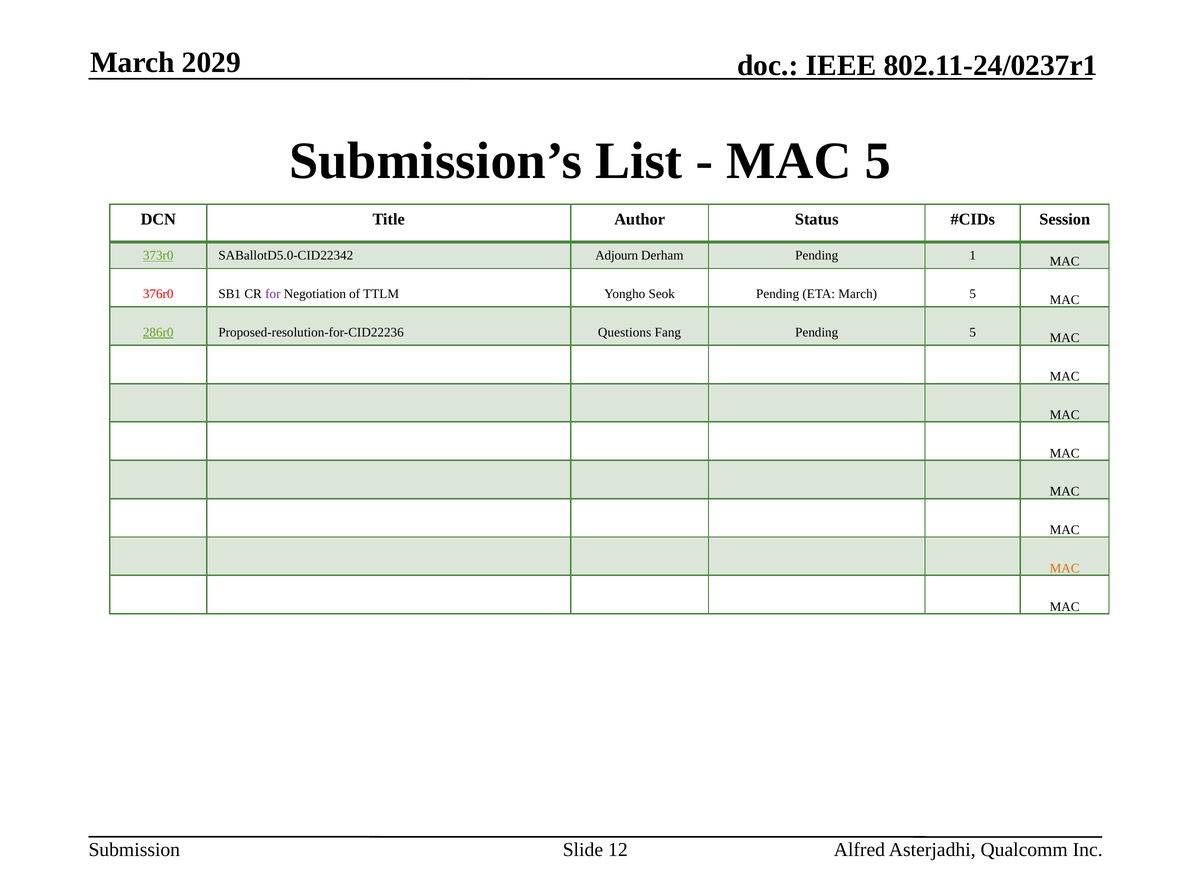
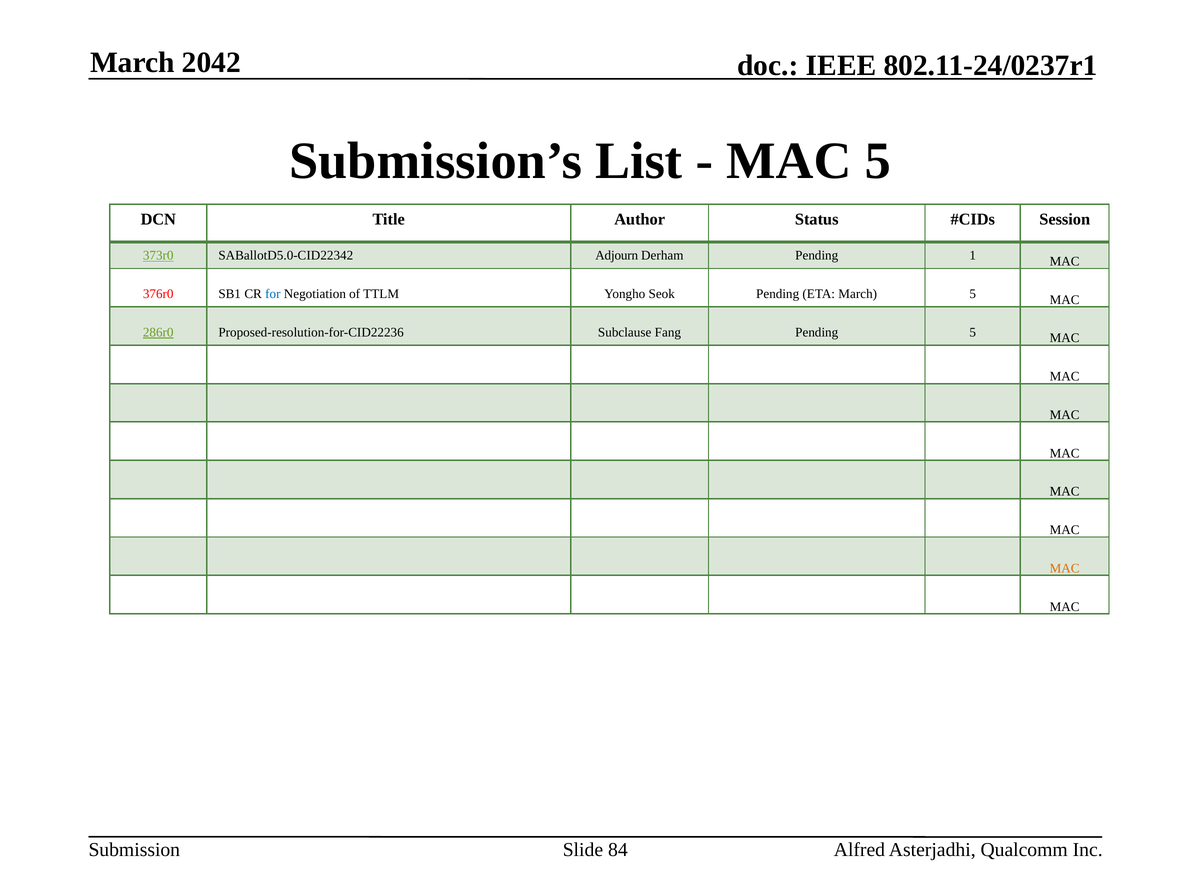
2029: 2029 -> 2042 (211, 63)
for colour: purple -> blue (273, 294)
Questions: Questions -> Subclause (625, 332)
12: 12 -> 84 (618, 850)
